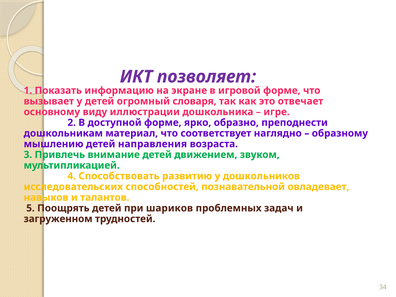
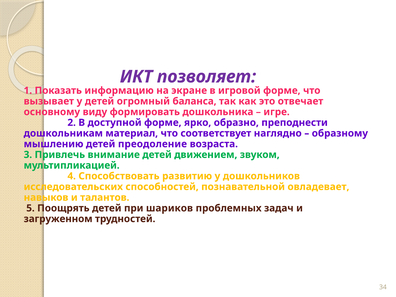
словаря: словаря -> баланса (194, 101)
иллюстрации: иллюстрации -> формировать (145, 112)
направления: направления -> преодоление (152, 144)
